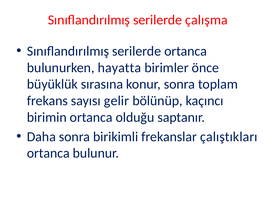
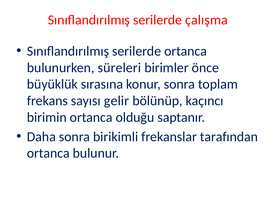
hayatta: hayatta -> süreleri (119, 68)
çalıştıkları: çalıştıkları -> tarafından (229, 137)
